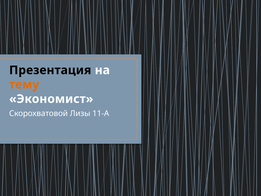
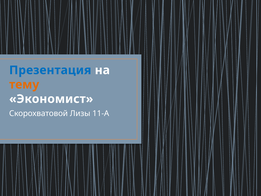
Презентация colour: black -> blue (50, 70)
